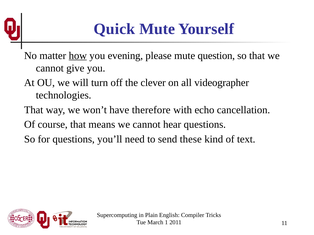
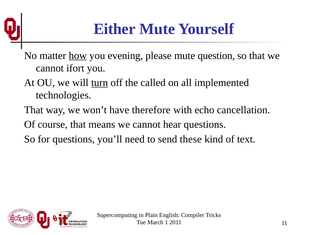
Quick: Quick -> Either (115, 29)
give: give -> ifort (75, 68)
turn underline: none -> present (100, 83)
clever: clever -> called (153, 83)
videographer: videographer -> implemented (222, 83)
